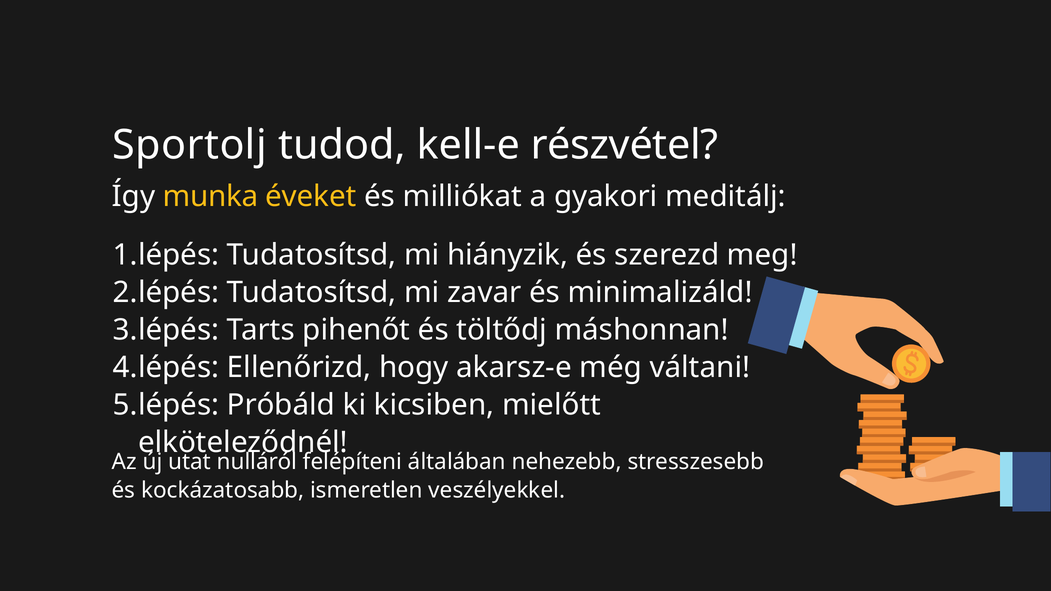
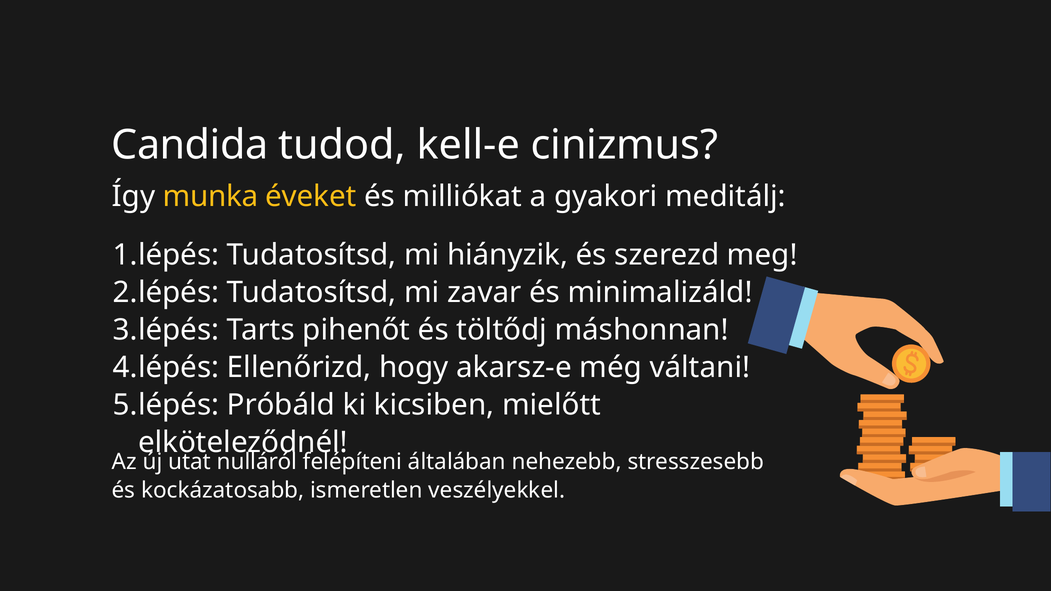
Sportolj: Sportolj -> Candida (190, 145)
részvétel: részvétel -> cinizmus (624, 145)
